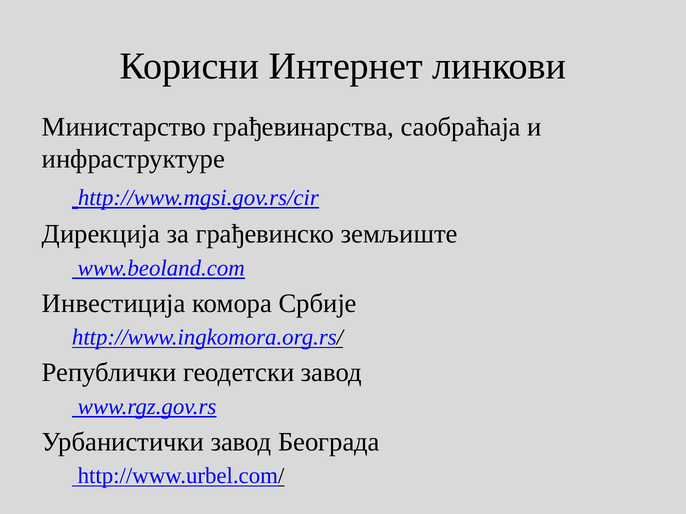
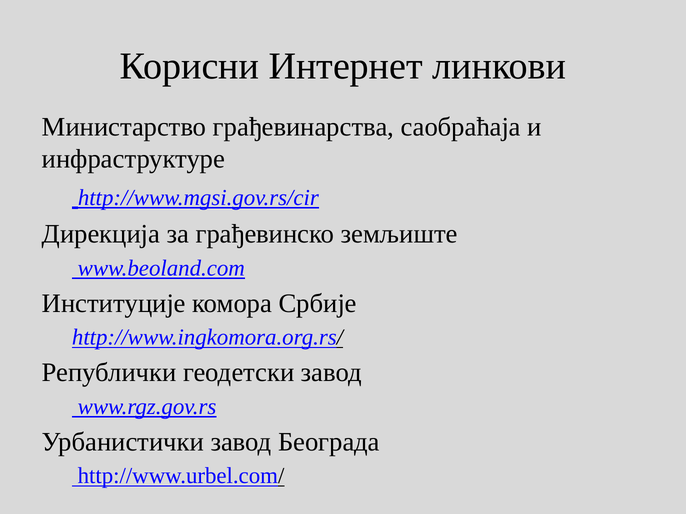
Инвестиција: Инвестиција -> Институције (114, 304)
